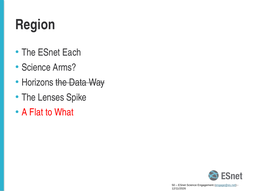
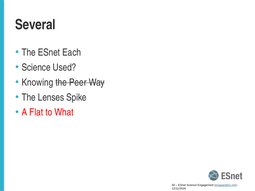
Region: Region -> Several (35, 25)
Arms: Arms -> Used (65, 68)
Horizons: Horizons -> Knowing (37, 82)
Data: Data -> Peer (78, 82)
